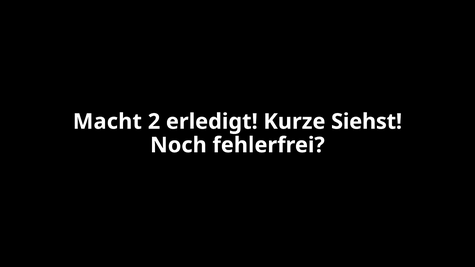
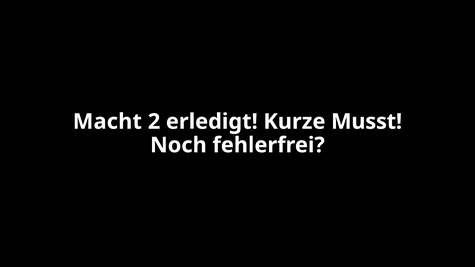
Siehst: Siehst -> Musst (367, 122)
